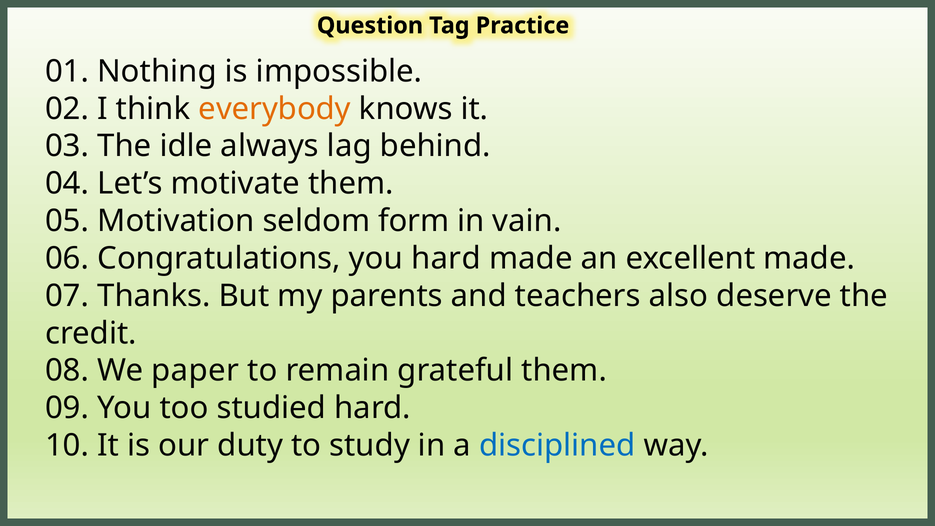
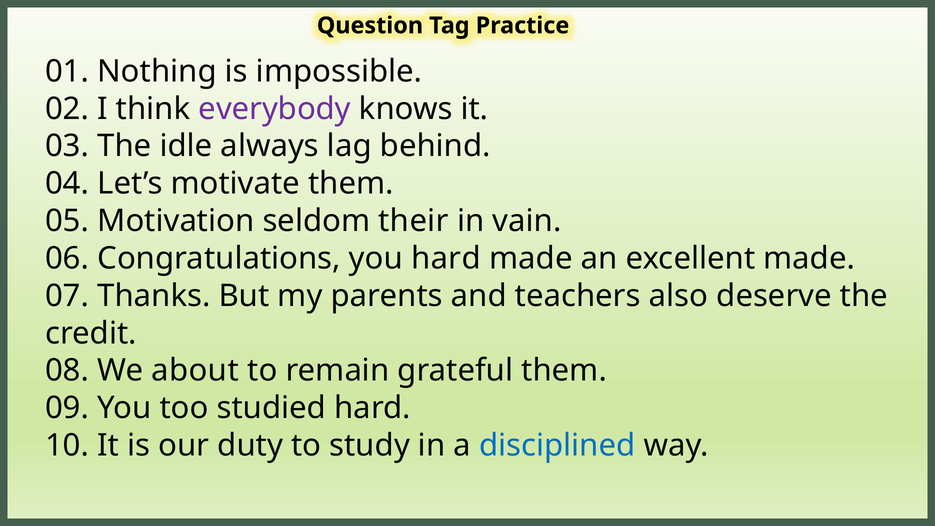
everybody colour: orange -> purple (275, 109)
form: form -> their (414, 221)
paper: paper -> about (195, 371)
